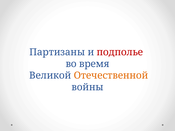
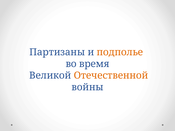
подполье colour: red -> orange (120, 52)
